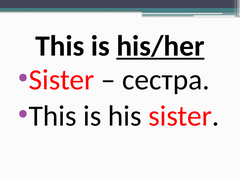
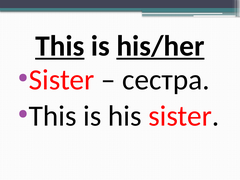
This underline: none -> present (60, 46)
